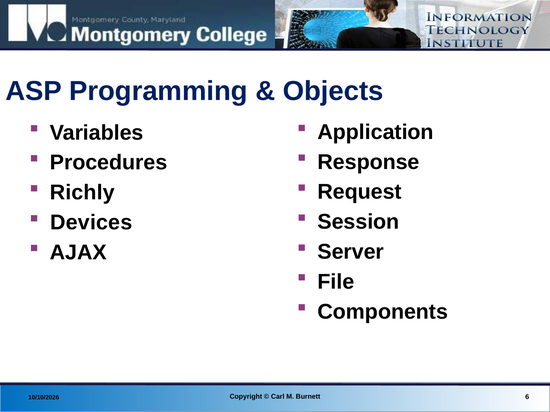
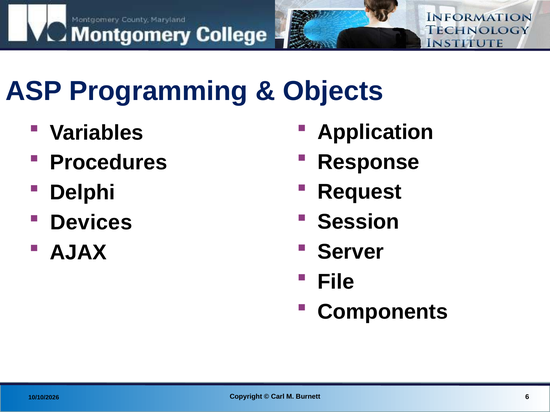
Richly: Richly -> Delphi (82, 193)
